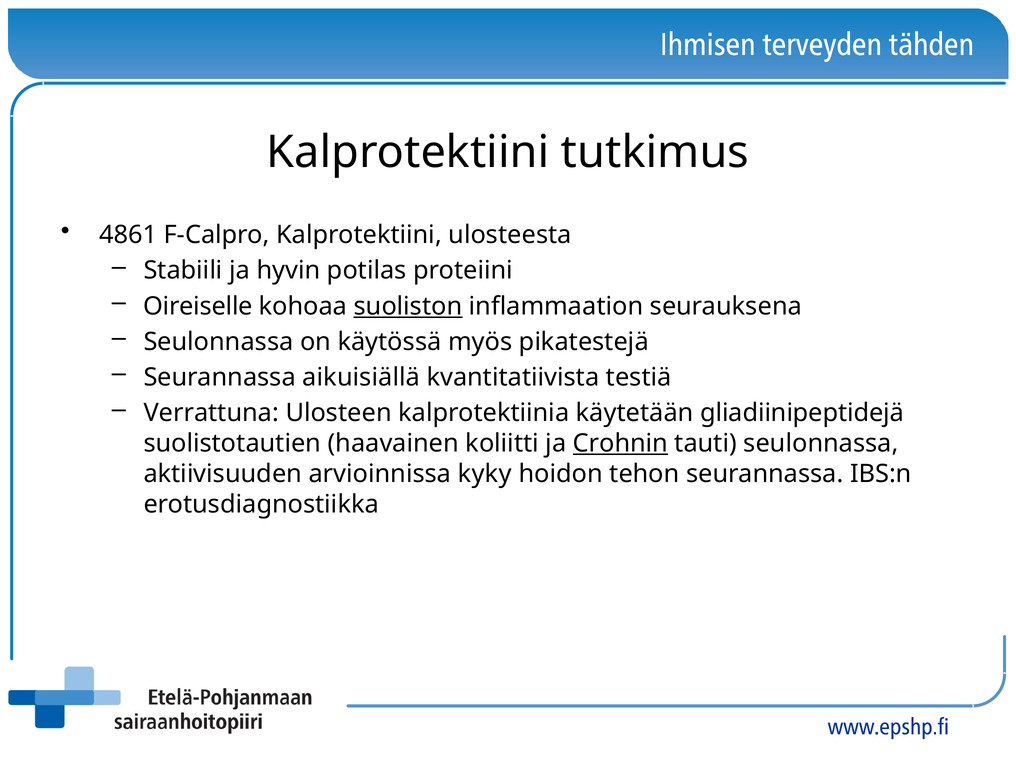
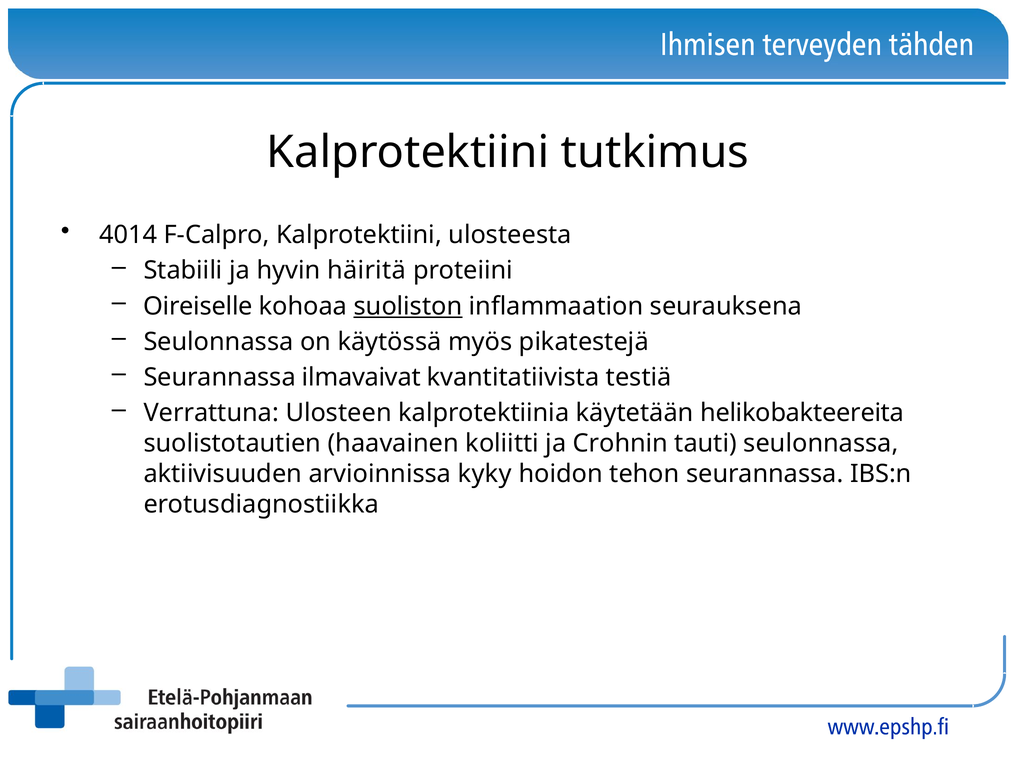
4861: 4861 -> 4014 (128, 235)
potilas: potilas -> häiritä (367, 271)
aikuisiällä: aikuisiällä -> ilmavaivat (361, 377)
gliadiinipeptidejä: gliadiinipeptidejä -> helikobakteereita (802, 413)
Crohnin underline: present -> none (620, 443)
